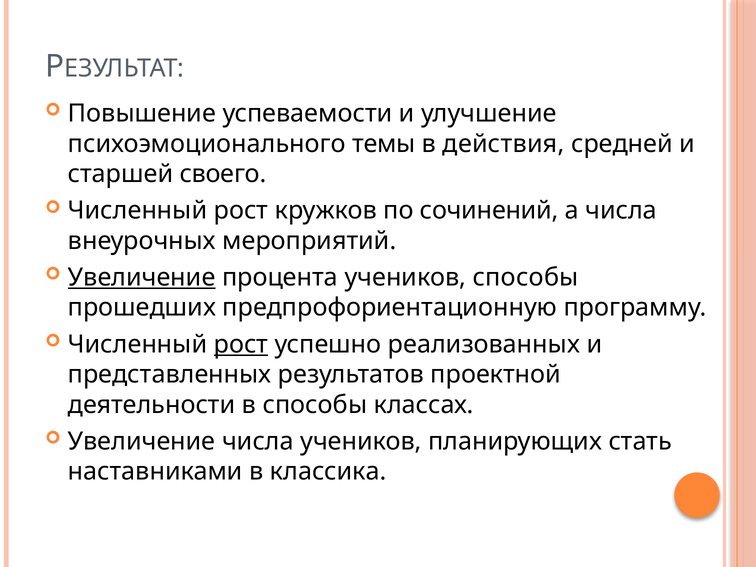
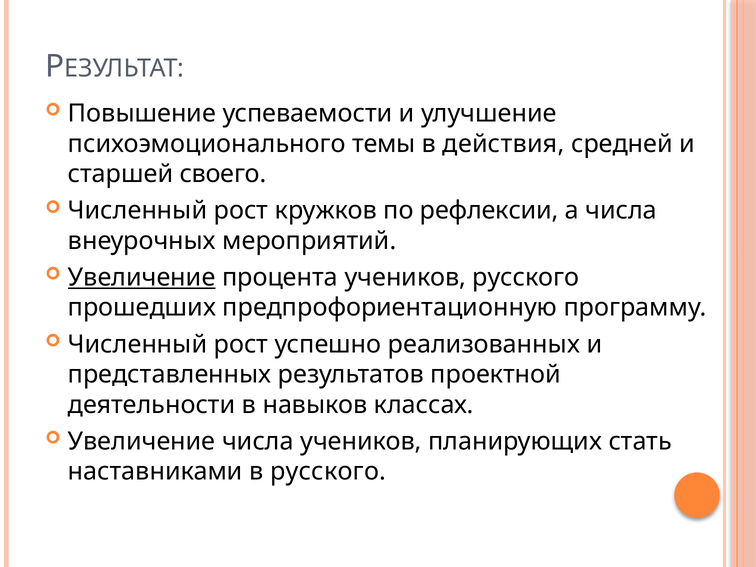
сочинений: сочинений -> рефлексии (489, 211)
учеников способы: способы -> русского (526, 277)
рост underline: present -> none (241, 344)
в способы: способы -> навыков (315, 405)
в классика: классика -> русского (328, 471)
